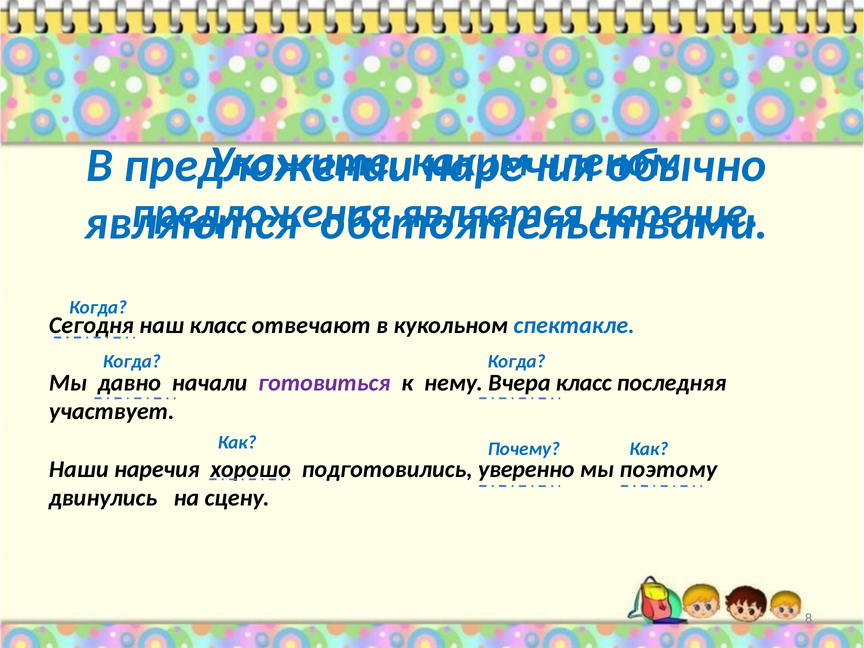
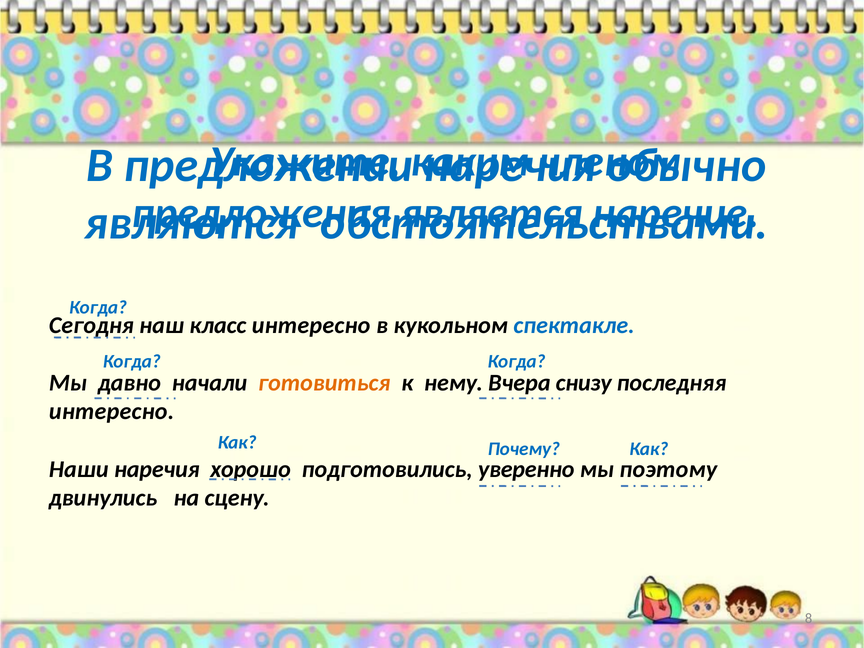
класс отвечают: отвечают -> интересно (311, 325)
готовиться colour: purple -> orange (324, 383)
Вчера класс: класс -> снизу (584, 383)
участвует: участвует -> интересно (112, 412)
